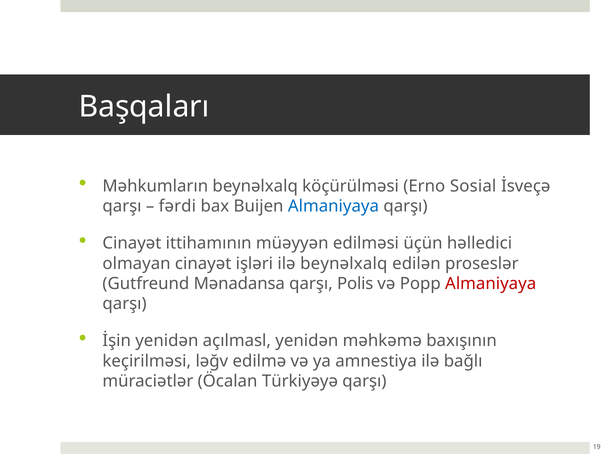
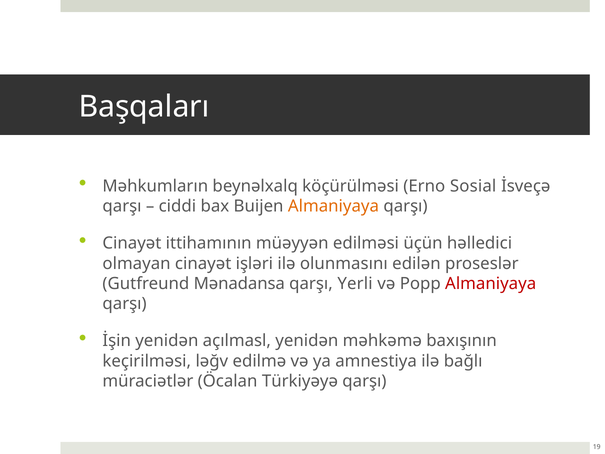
fərdi: fərdi -> ciddi (177, 206)
Almaniyaya colour: blue -> orange (333, 206)
ilə beynəlxalq: beynəlxalq -> olunmasını (344, 263)
Polis: Polis -> Yerli (355, 284)
